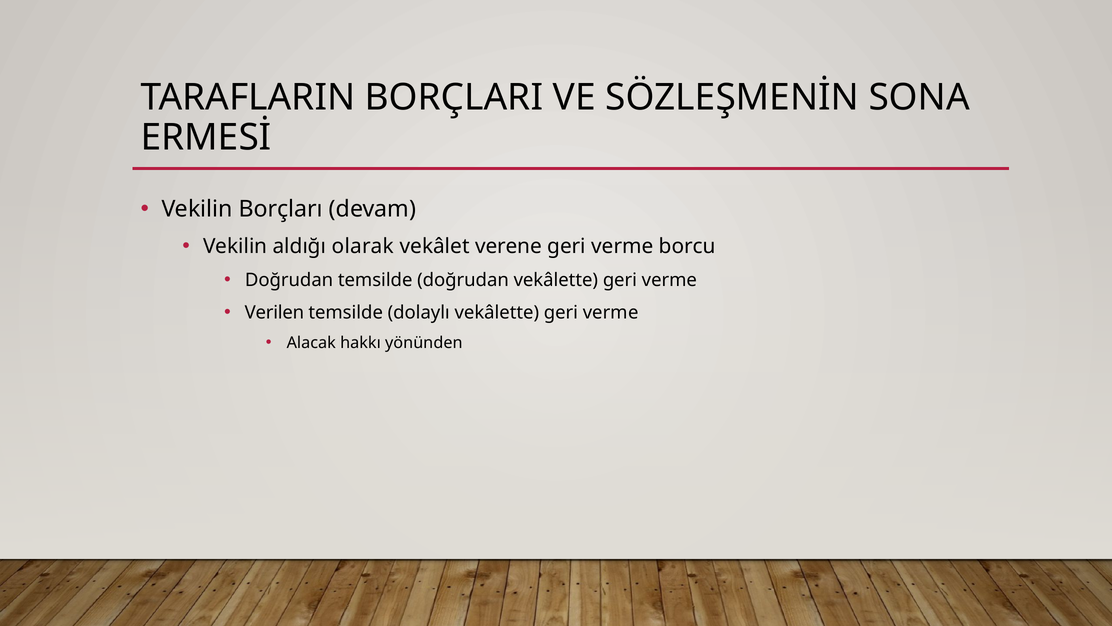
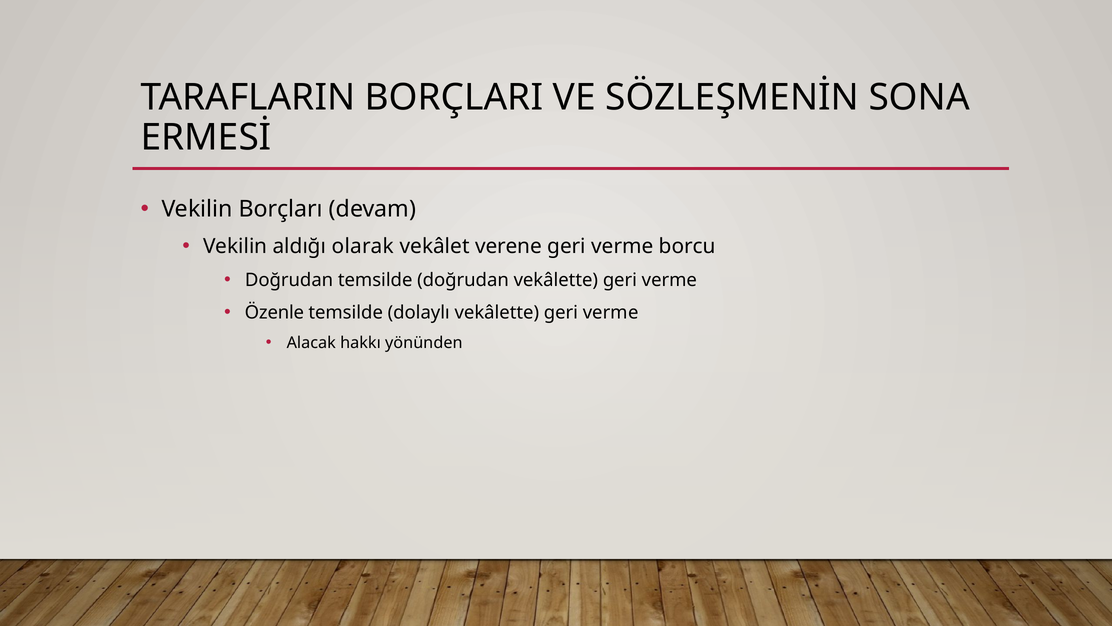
Verilen: Verilen -> Özenle (274, 312)
